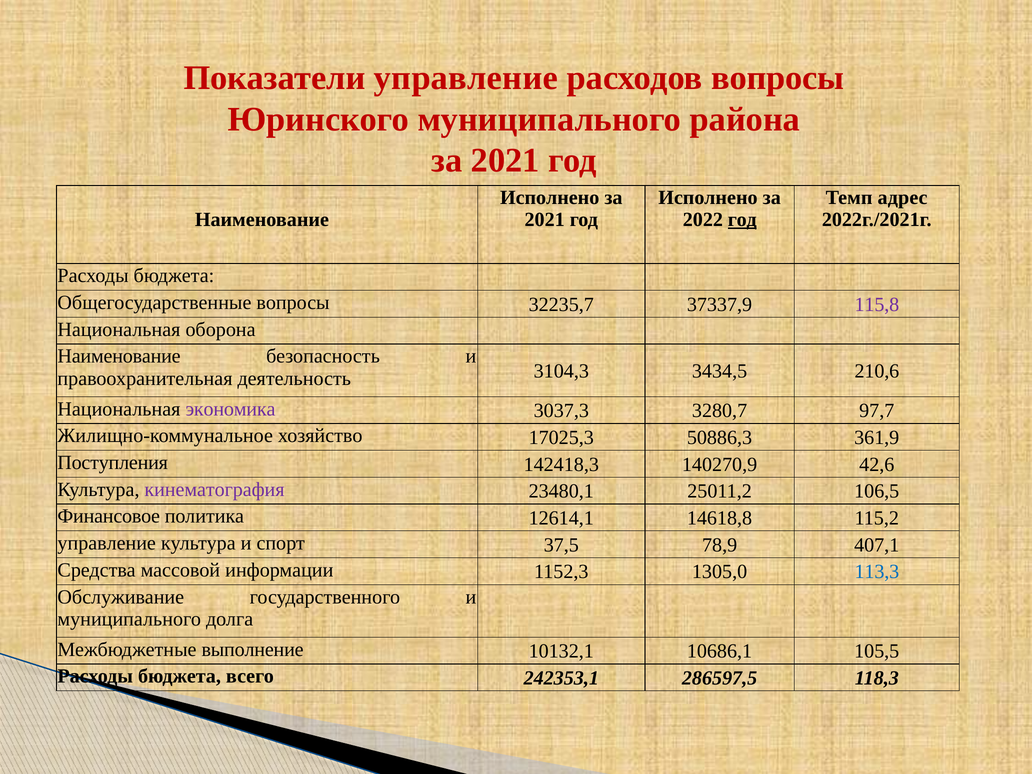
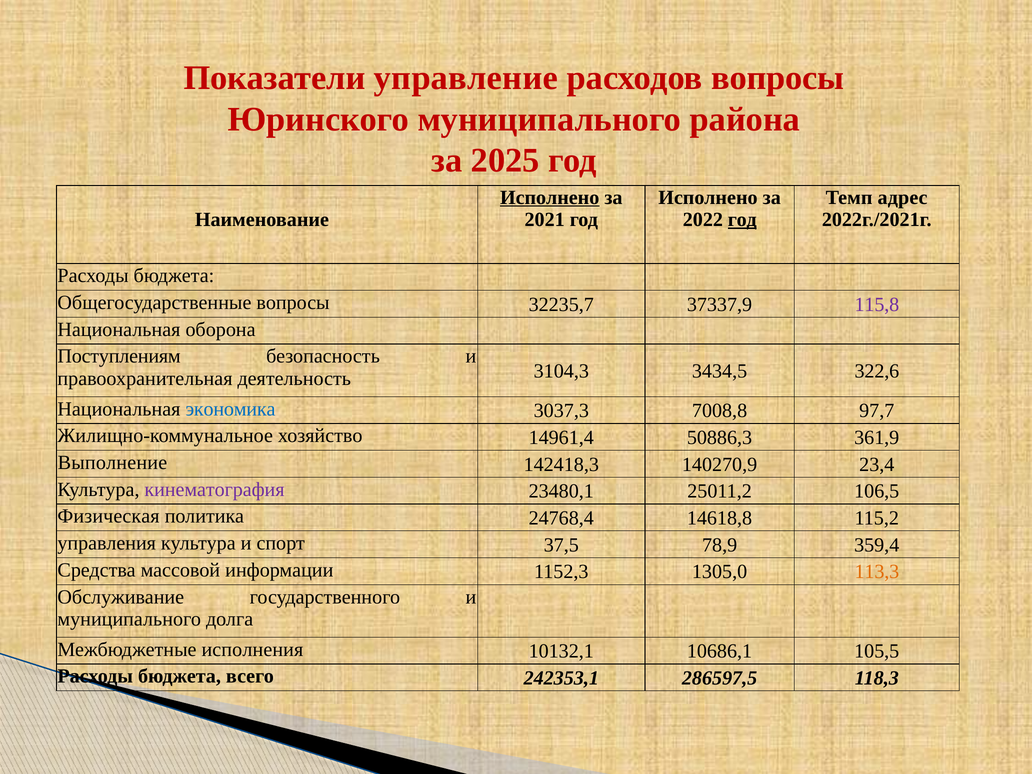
2021: 2021 -> 2025 (505, 161)
Исполнено underline: none -> present (550, 198)
Наименование: Наименование -> Поступлениям (119, 356)
210,6: 210,6 -> 322,6 (877, 371)
экономика colour: purple -> blue (230, 409)
3280,7: 3280,7 -> 7008,8 (720, 411)
17025,3: 17025,3 -> 14961,4 (561, 438)
Поступления: Поступления -> Выполнение (112, 463)
42,6: 42,6 -> 23,4 (877, 464)
Финансовое: Финансовое -> Физическая (109, 516)
12614,1: 12614,1 -> 24768,4 (561, 518)
управление: управление -> управления (107, 543)
407,1: 407,1 -> 359,4 (877, 545)
113,3 colour: blue -> orange (877, 572)
выполнение: выполнение -> исполнения (252, 649)
